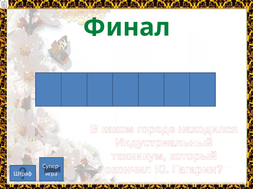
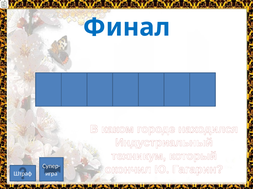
Финал colour: green -> blue (127, 27)
